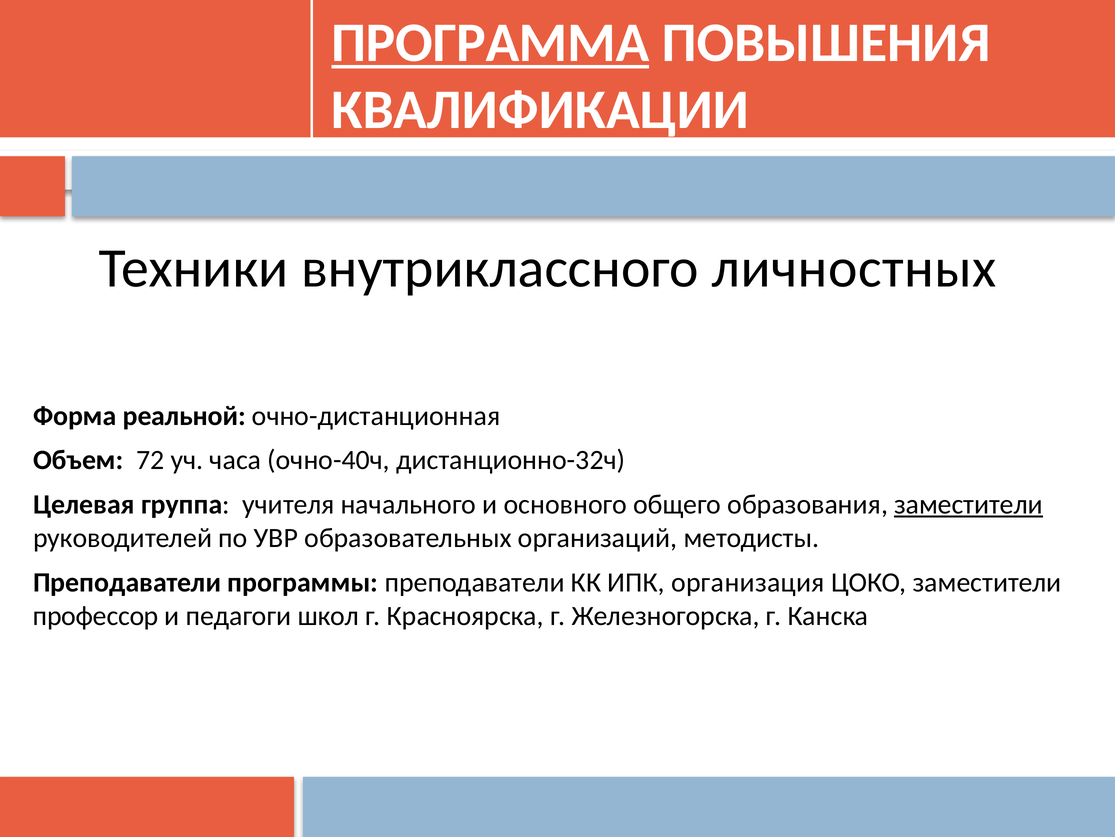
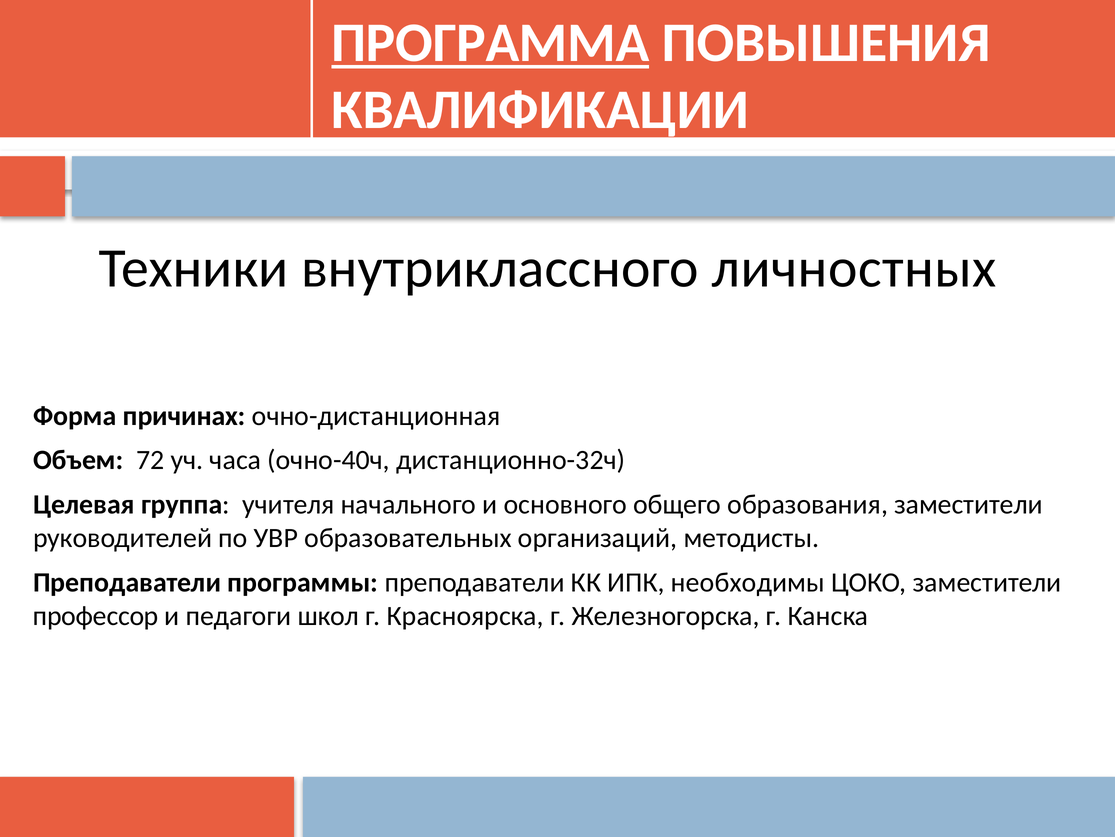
реальной: реальной -> причинах (184, 416)
заместители underline: present -> none (969, 504)
организация: организация -> необходимы (748, 582)
